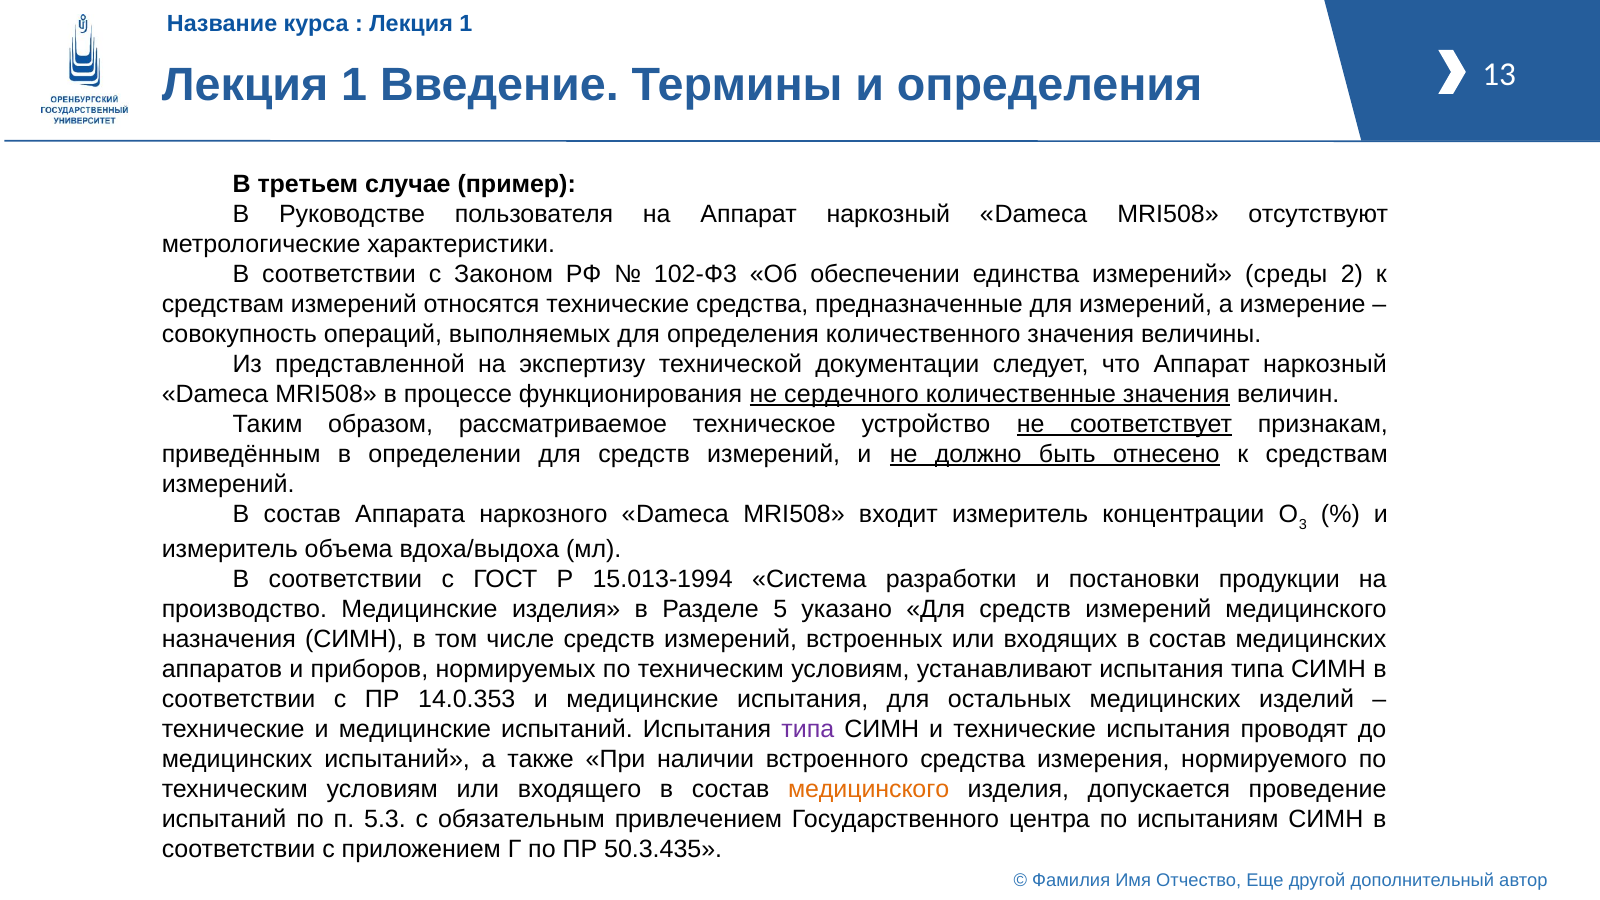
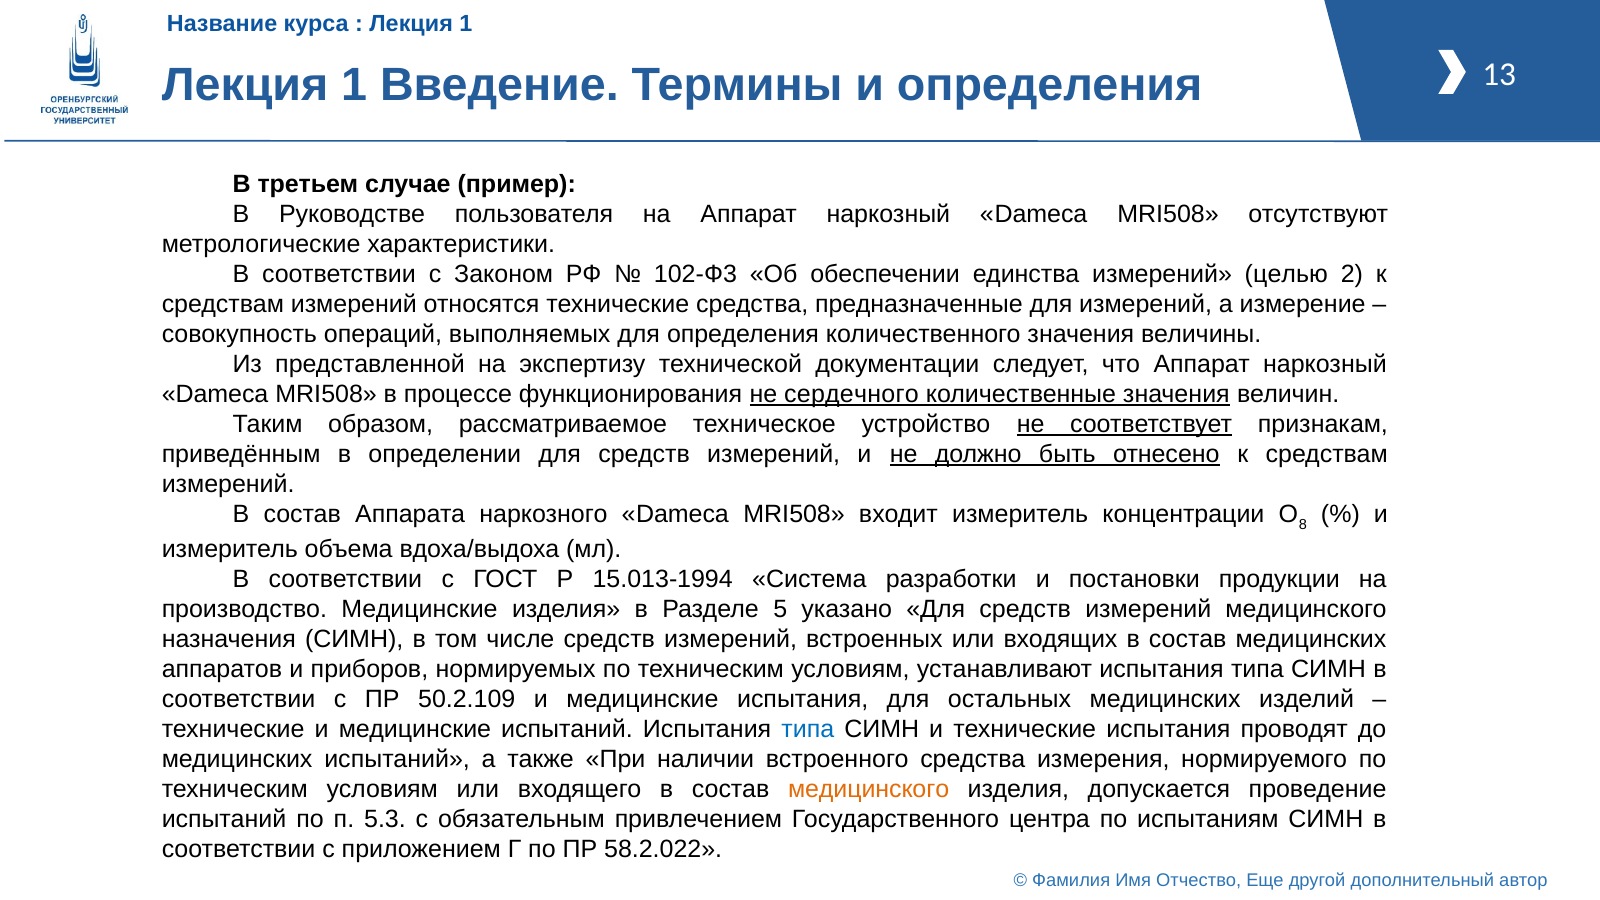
среды: среды -> целью (1286, 274)
3: 3 -> 8 (1303, 525)
14.0.353: 14.0.353 -> 50.2.109 (467, 699)
типа colour: purple -> blue (808, 729)
50.3.435: 50.3.435 -> 58.2.022 (663, 849)
